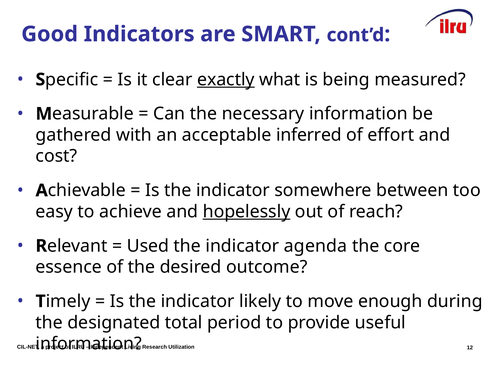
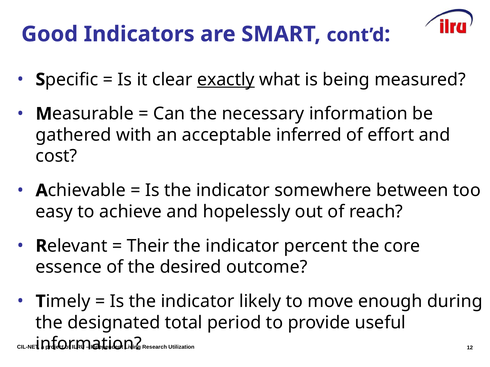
hopelessly underline: present -> none (247, 212)
Used: Used -> Their (148, 246)
agenda: agenda -> percent (316, 246)
